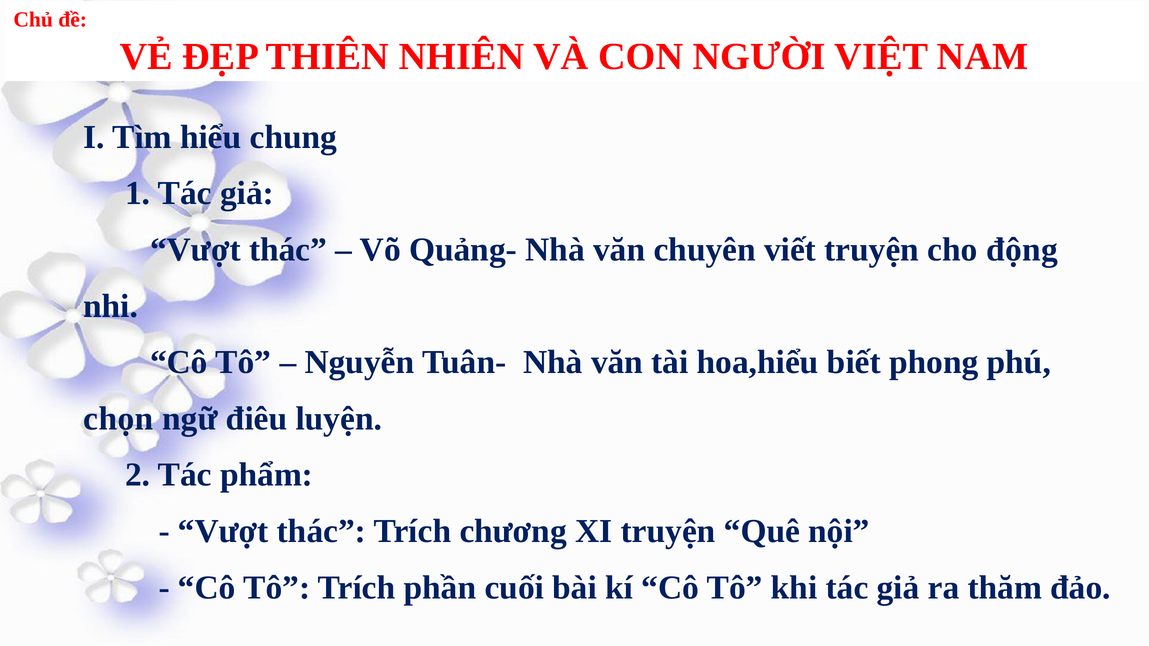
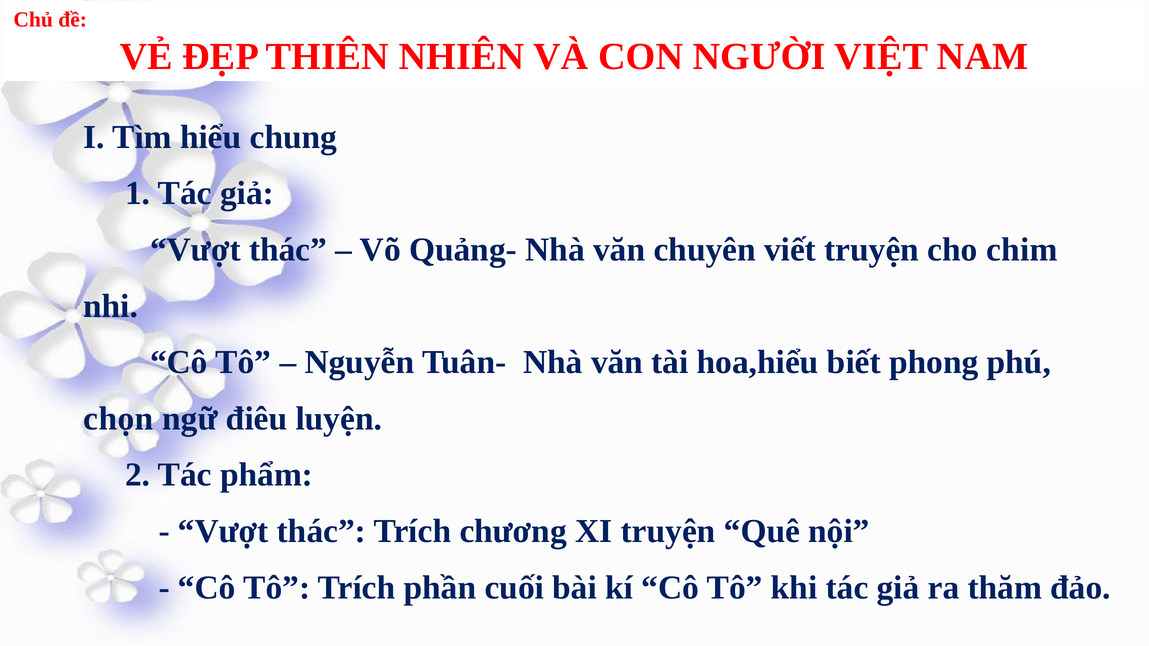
động: động -> chim (1022, 250)
